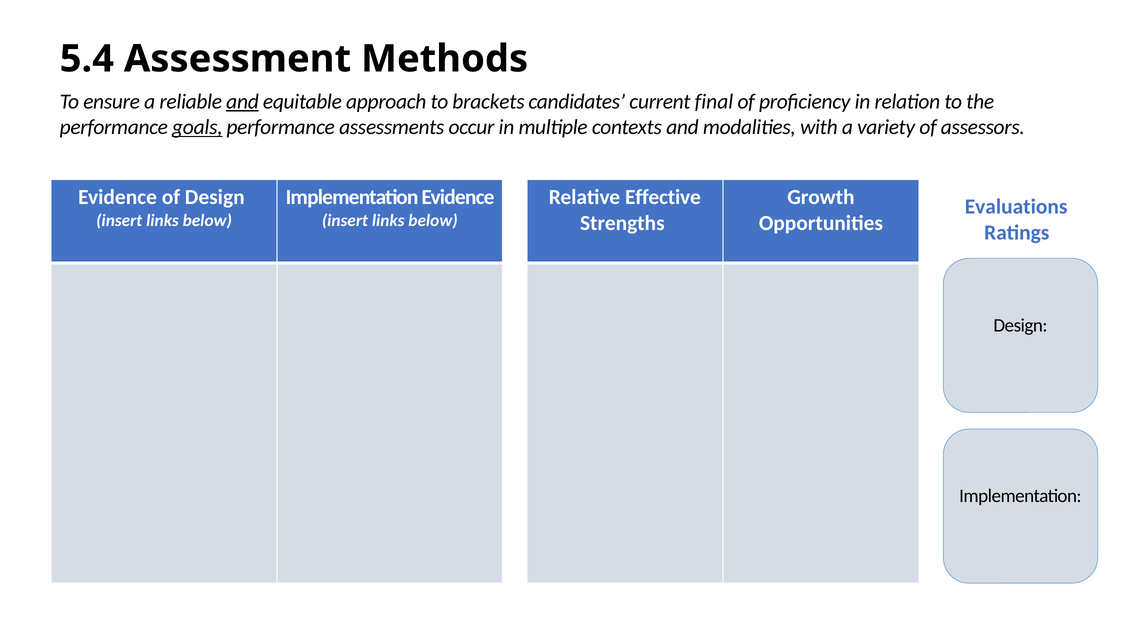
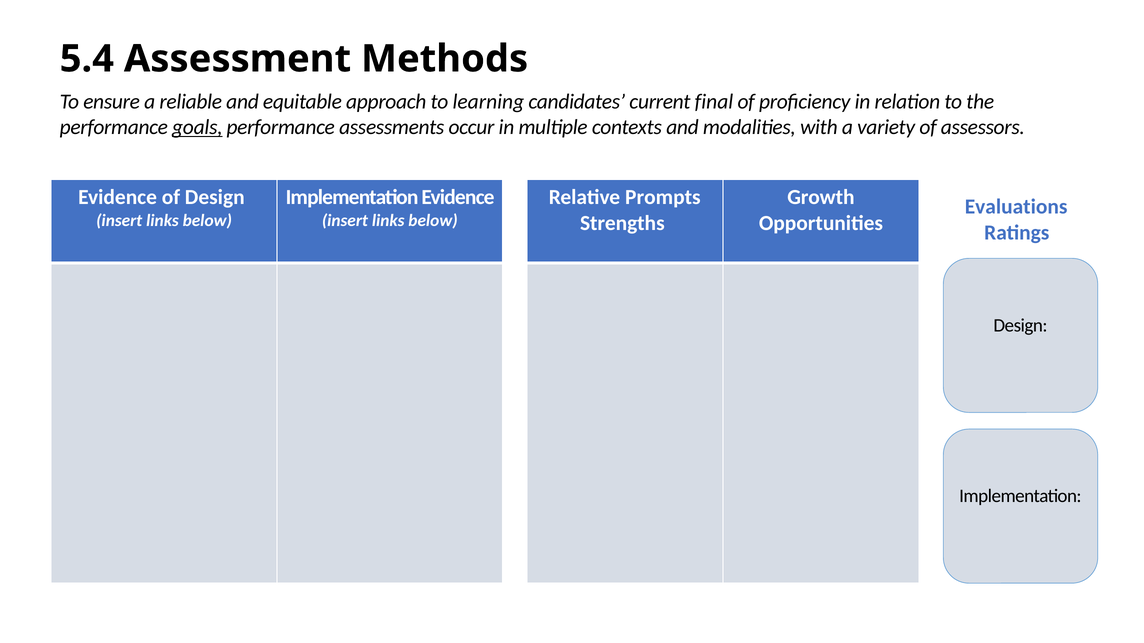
and underline: present -> none (243, 102)
brackets: brackets -> learning (488, 102)
Effective: Effective -> Prompts (663, 197)
